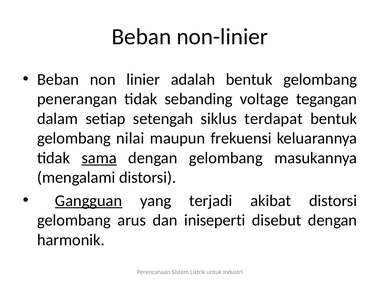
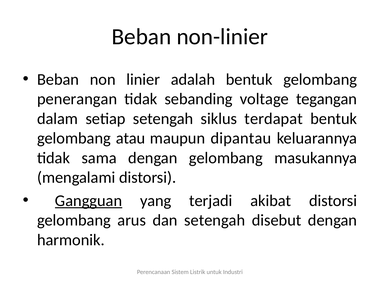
nilai: nilai -> atau (130, 138)
frekuensi: frekuensi -> dipantau (241, 138)
sama underline: present -> none (99, 158)
dan iniseperti: iniseperti -> setengah (215, 220)
